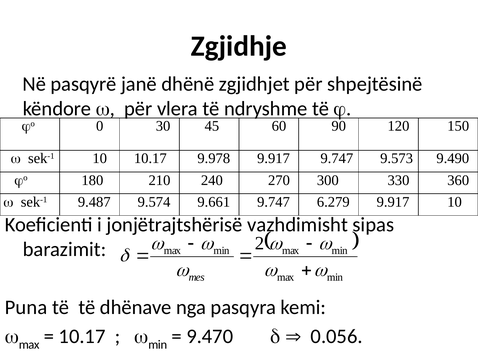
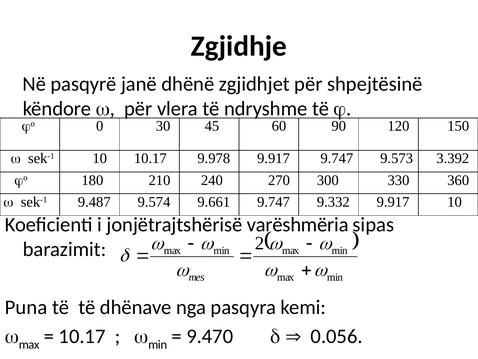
9.490: 9.490 -> 3.392 (453, 158)
6.279: 6.279 -> 9.332 (333, 202)
vazhdimisht: vazhdimisht -> varëshmëria (298, 224)
